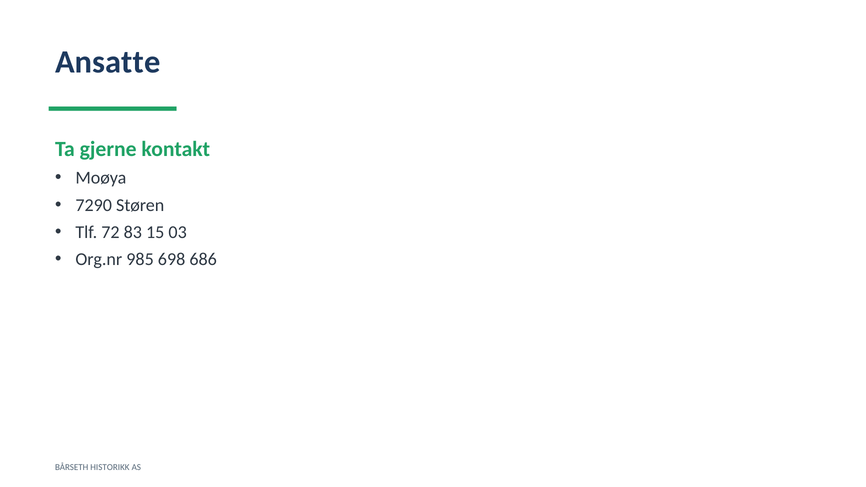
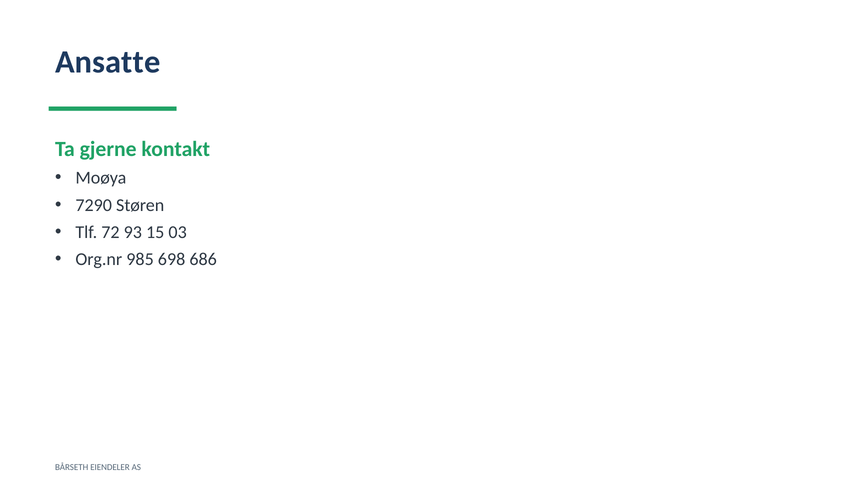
83: 83 -> 93 (133, 232)
HISTORIKK: HISTORIKK -> EIENDELER (110, 467)
